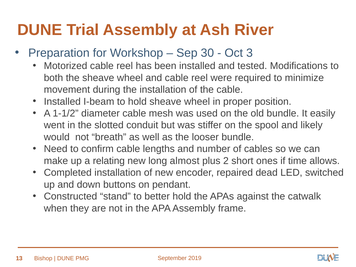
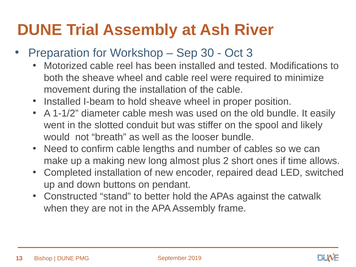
relating: relating -> making (109, 161)
